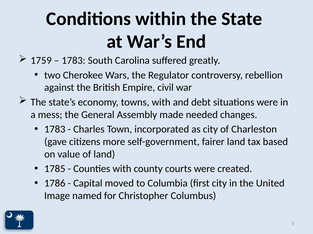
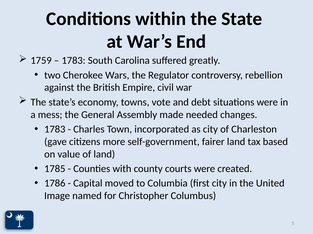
towns with: with -> vote (161, 102)
